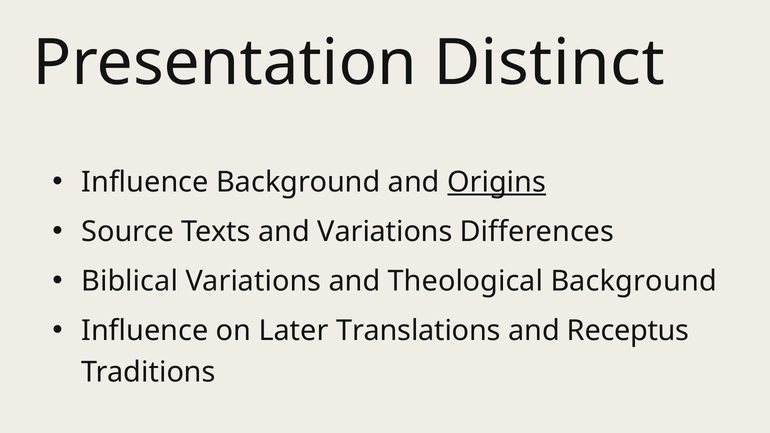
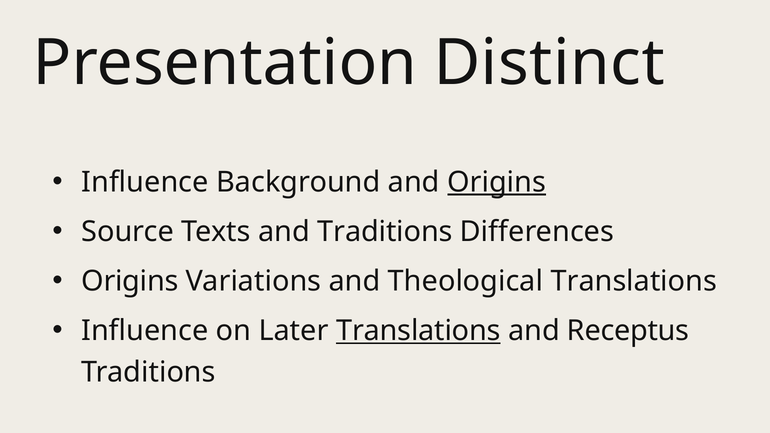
and Variations: Variations -> Traditions (385, 232)
Biblical: Biblical -> Origins (130, 281)
Theological Background: Background -> Translations (634, 281)
Translations underline: none -> present (418, 331)
